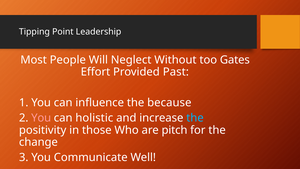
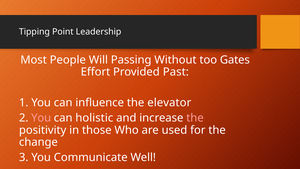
Neglect: Neglect -> Passing (131, 60)
because: because -> elevator (169, 102)
the colour: light blue -> pink (195, 118)
pitch: pitch -> used (174, 130)
